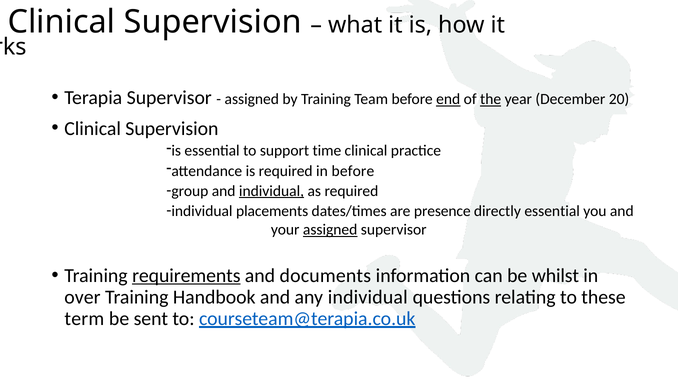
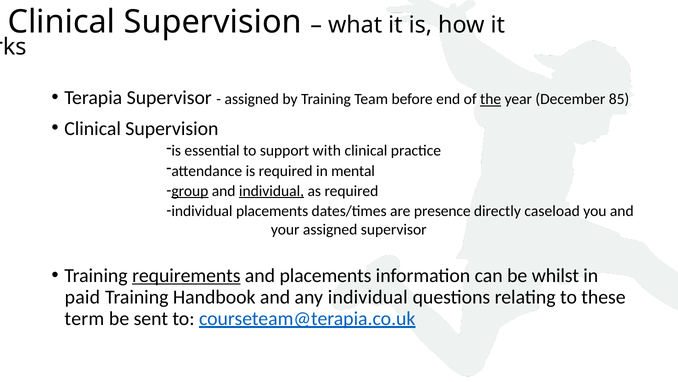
end underline: present -> none (448, 99)
20: 20 -> 85 (619, 99)
time: time -> with (327, 151)
in before: before -> mental (353, 171)
group underline: none -> present (190, 191)
directly essential: essential -> caseload (552, 211)
assigned underline: present -> none (330, 229)
and documents: documents -> placements (325, 275)
over: over -> paid (82, 296)
